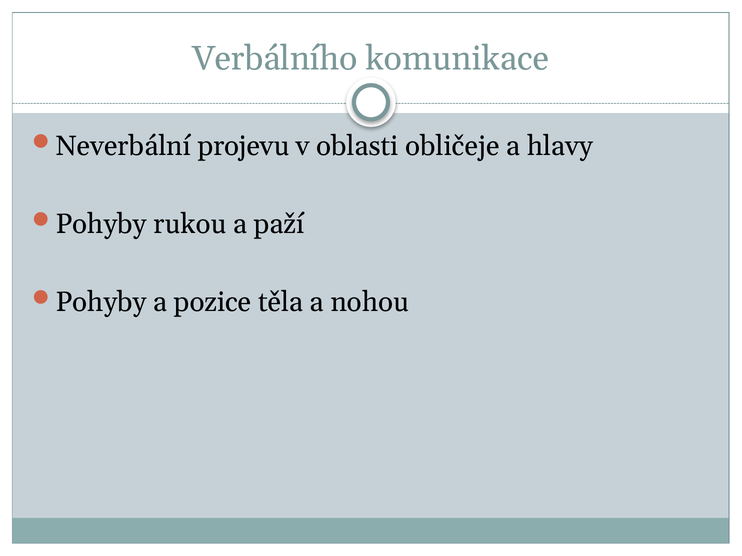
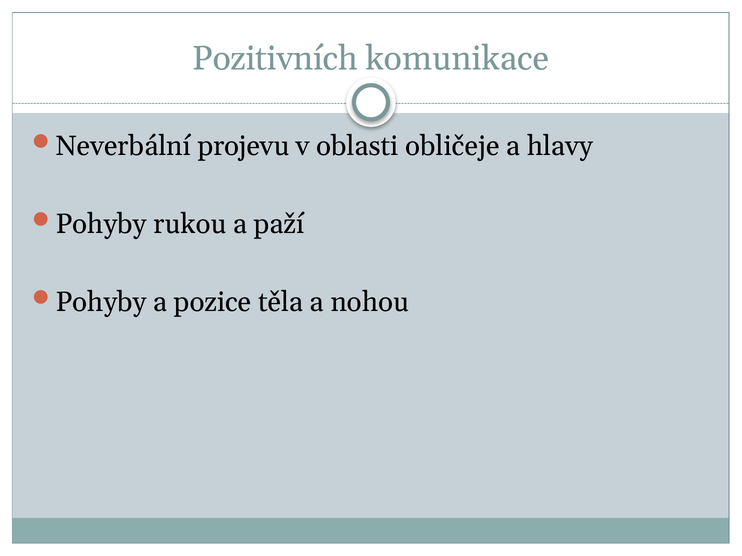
Verbálního: Verbálního -> Pozitivních (275, 58)
